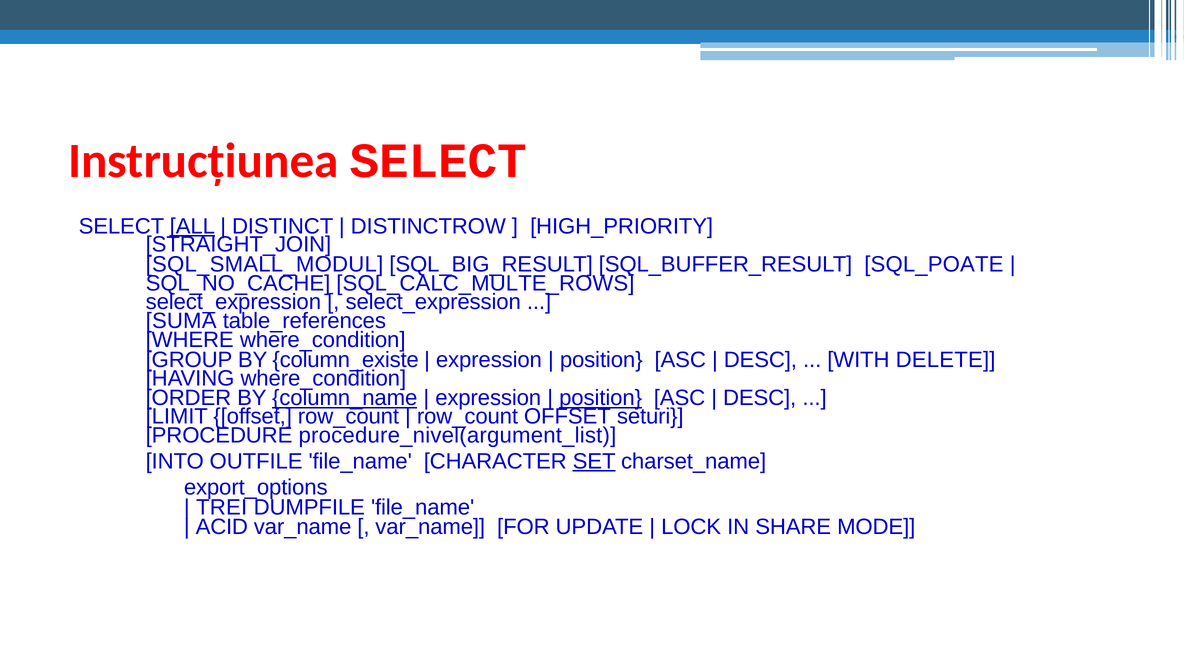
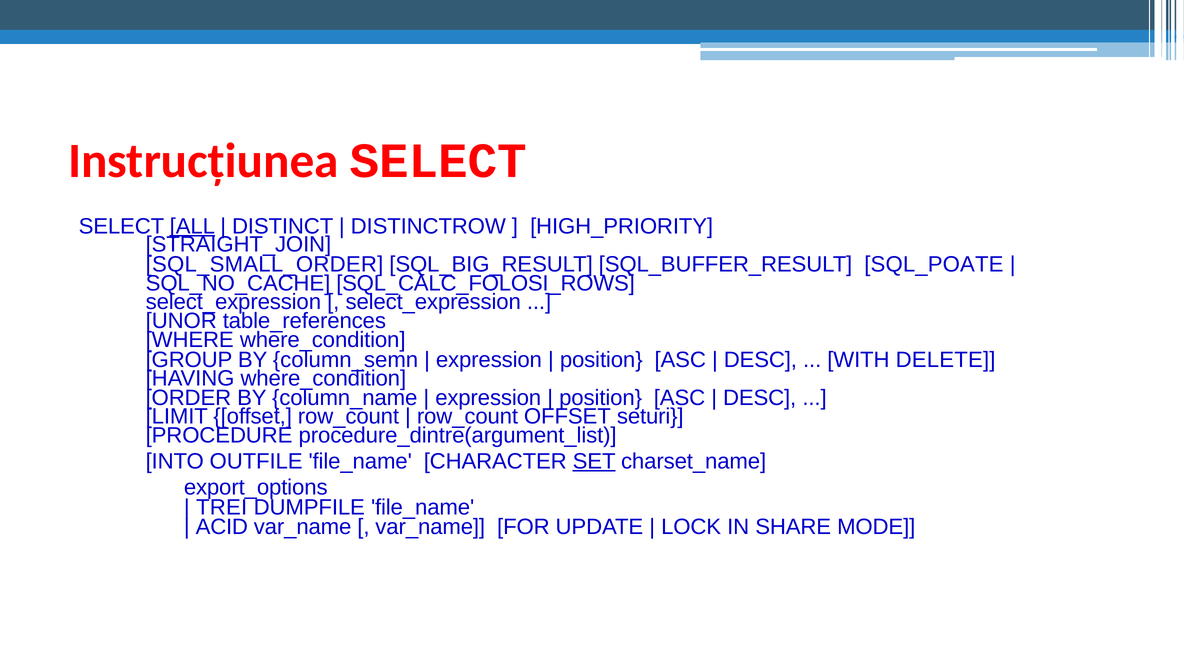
SQL_SMALL_MODUL: SQL_SMALL_MODUL -> SQL_SMALL_ORDER (265, 264)
SQL_CALC_MULTE_ROWS: SQL_CALC_MULTE_ROWS -> SQL_CALC_FOLOSI_ROWS (486, 284)
SUMA: SUMA -> UNOR (181, 321)
column_existe: column_existe -> column_semn (346, 360)
column_name underline: present -> none (345, 398)
position underline: present -> none (601, 398)
procedure_nivel(argument_list: procedure_nivel(argument_list -> procedure_dintre(argument_list (458, 436)
